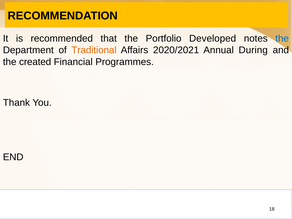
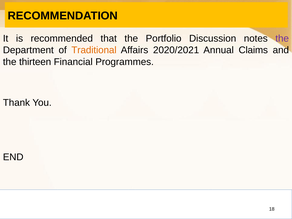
Developed: Developed -> Discussion (213, 38)
the colour: blue -> purple (282, 38)
During: During -> Claims (253, 50)
created: created -> thirteen (35, 62)
